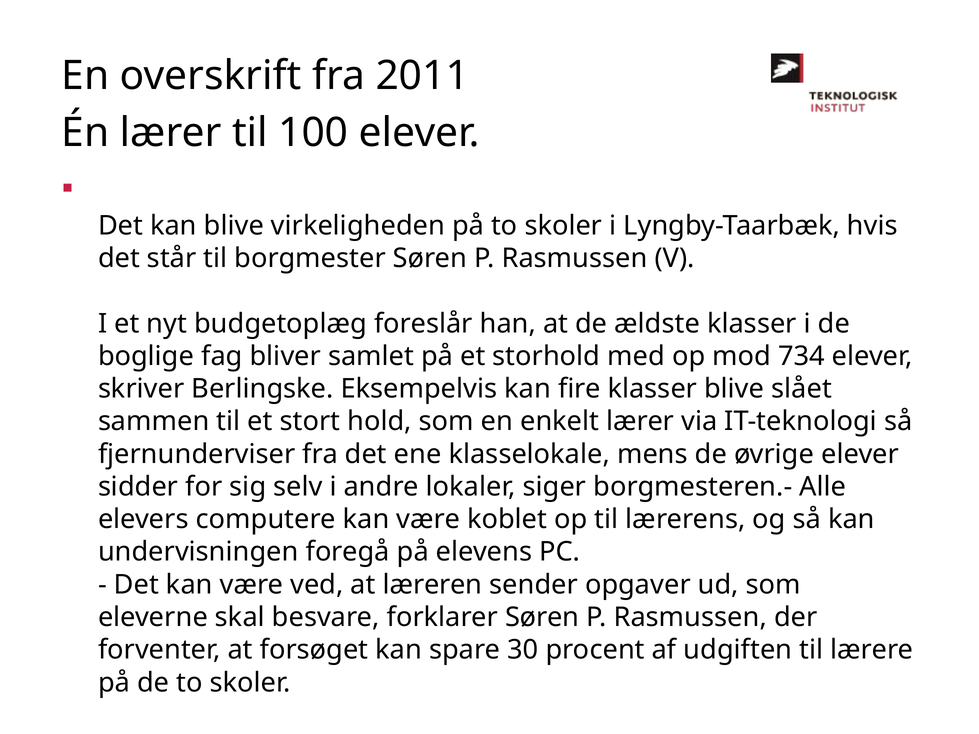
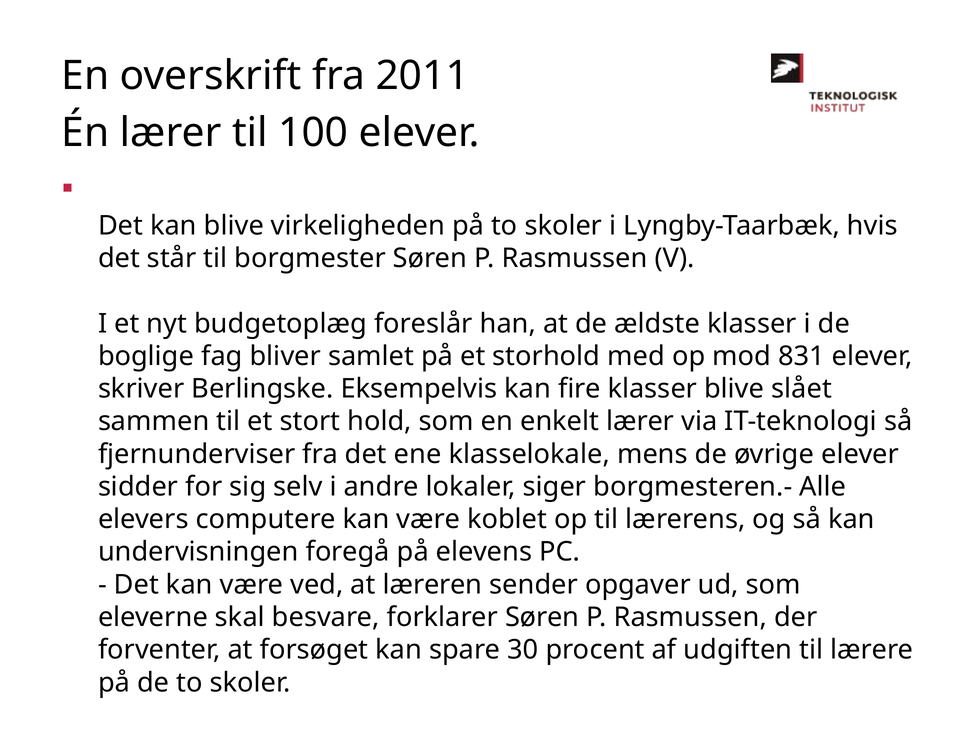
734: 734 -> 831 (801, 356)
